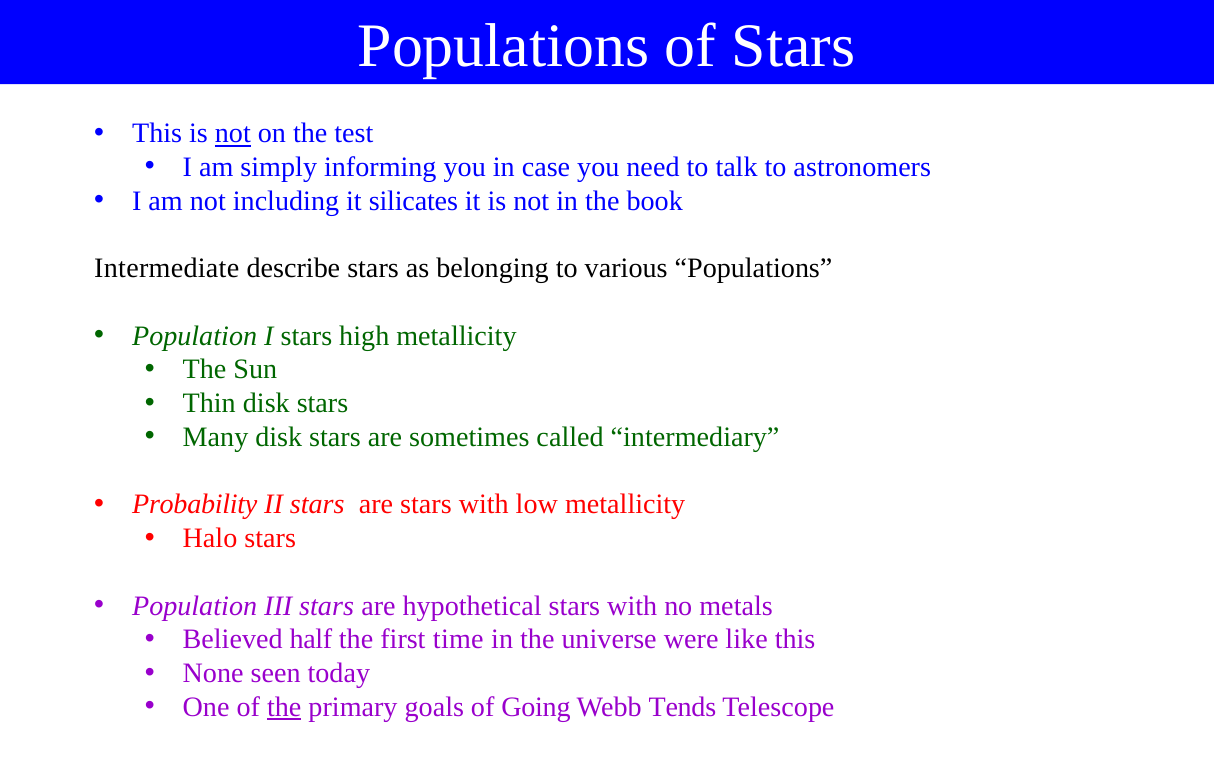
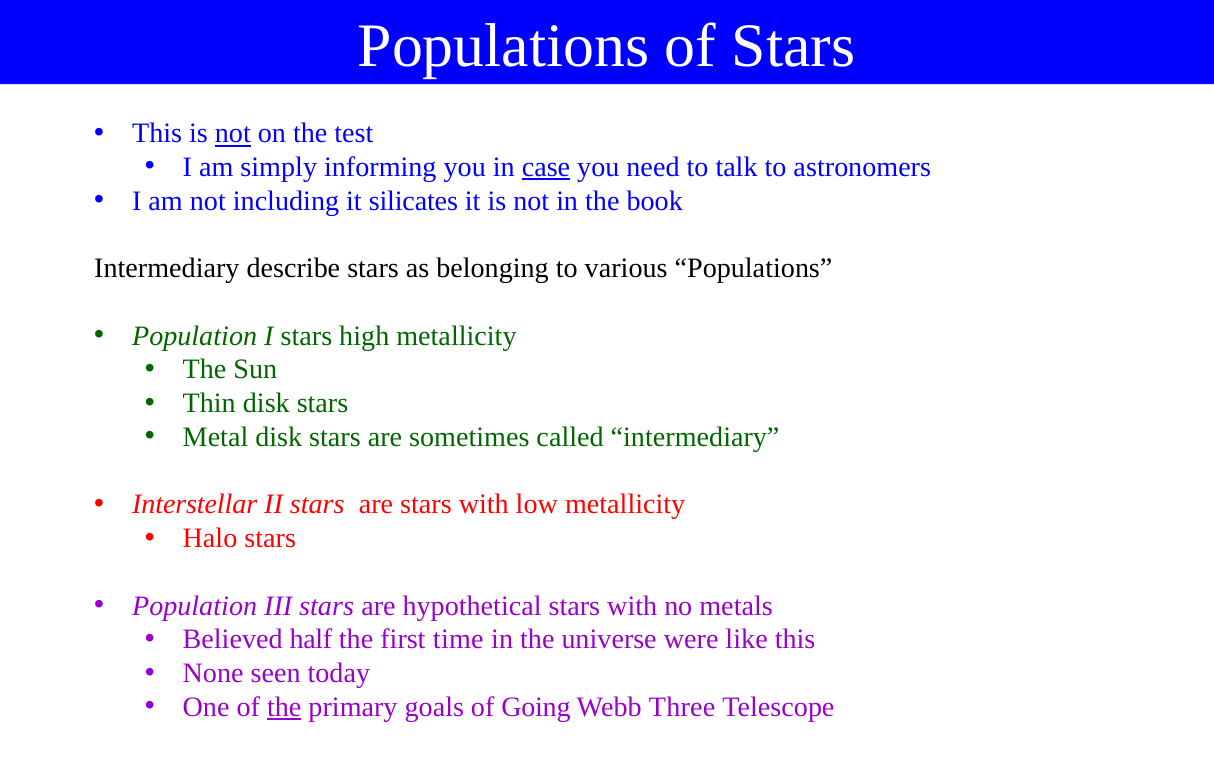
case underline: none -> present (546, 167)
Intermediate: Intermediate -> Intermediary (167, 268)
Many: Many -> Metal (216, 437)
Probability: Probability -> Interstellar (195, 504)
Tends: Tends -> Three (682, 707)
